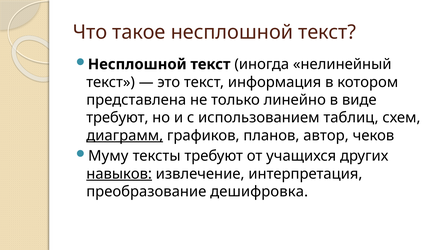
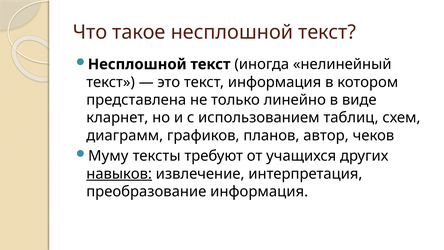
требуют: требуют -> кларнет (117, 118)
диаграмм underline: present -> none (125, 135)
преобразование дешифровка: дешифровка -> информация (259, 191)
